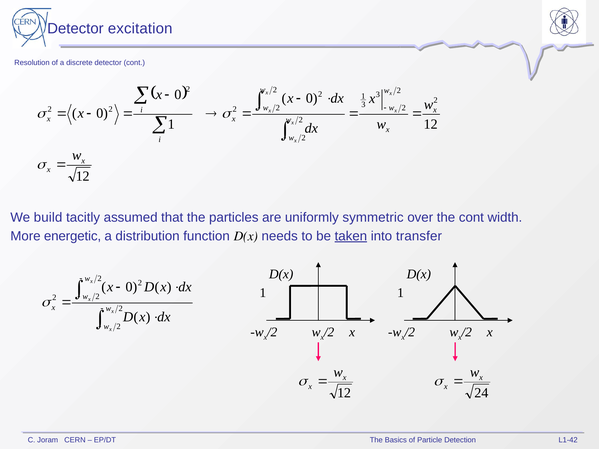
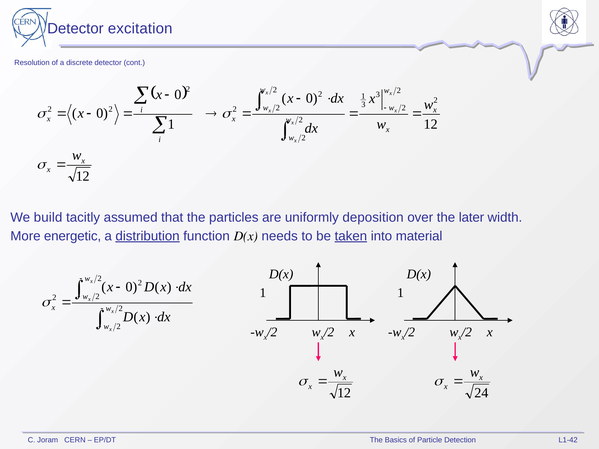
symmetric: symmetric -> deposition (373, 218)
the cont: cont -> later (471, 218)
distribution underline: none -> present (148, 236)
transfer: transfer -> material (419, 236)
